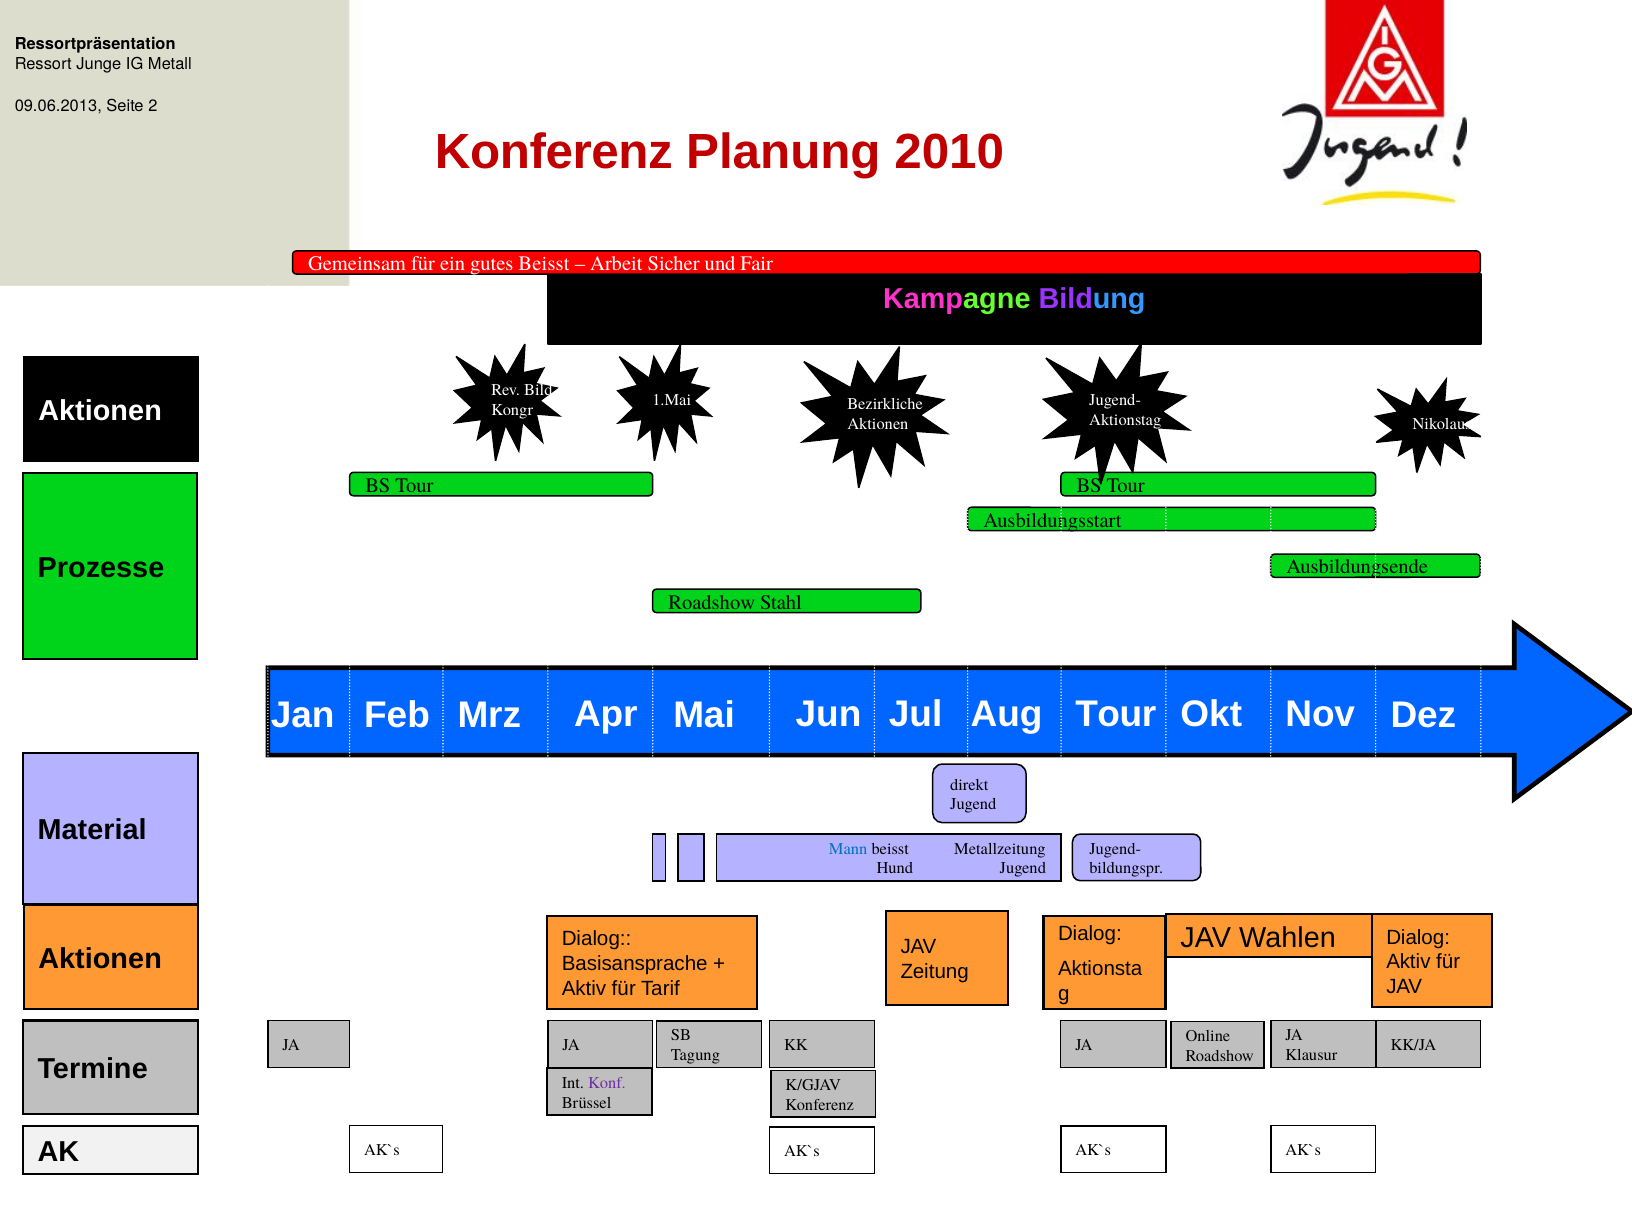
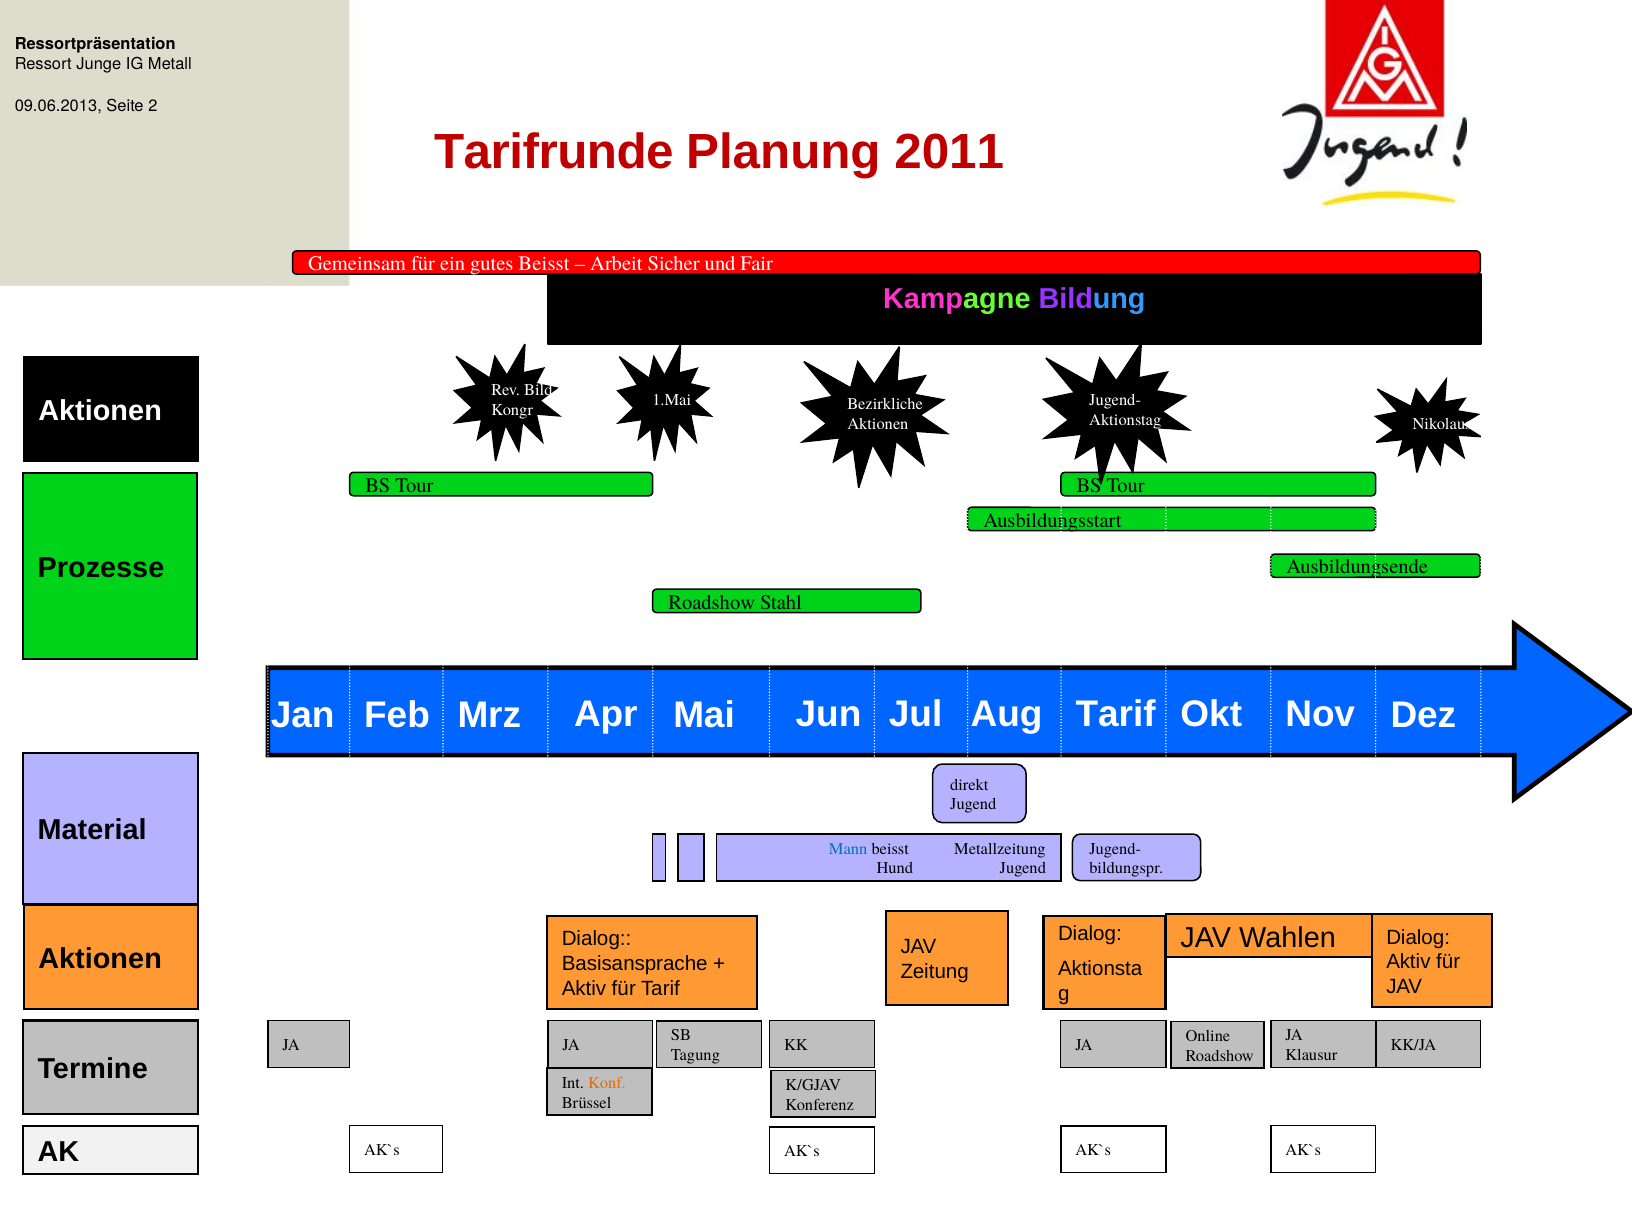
Konferenz: Konferenz -> Tarifrunde (554, 152)
2010: 2010 -> 2011 (949, 152)
Jul Tour: Tour -> Tarif (1116, 714)
Konf colour: purple -> orange (607, 1083)
